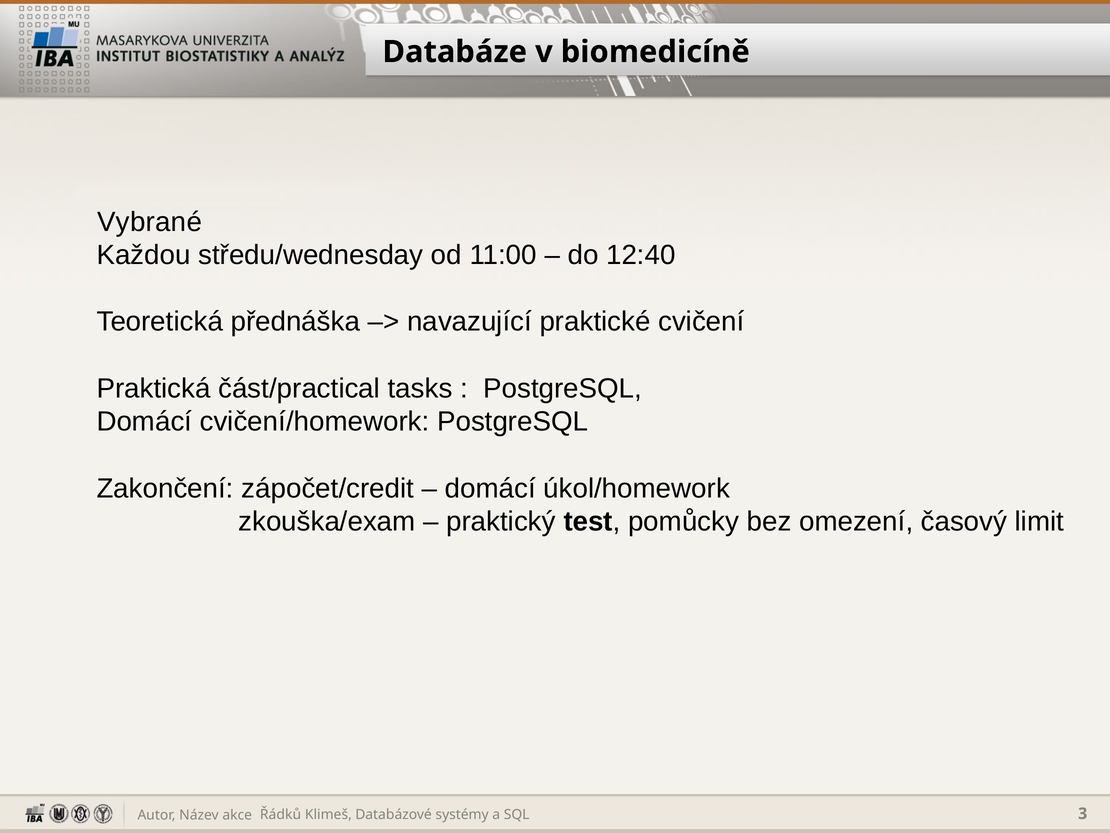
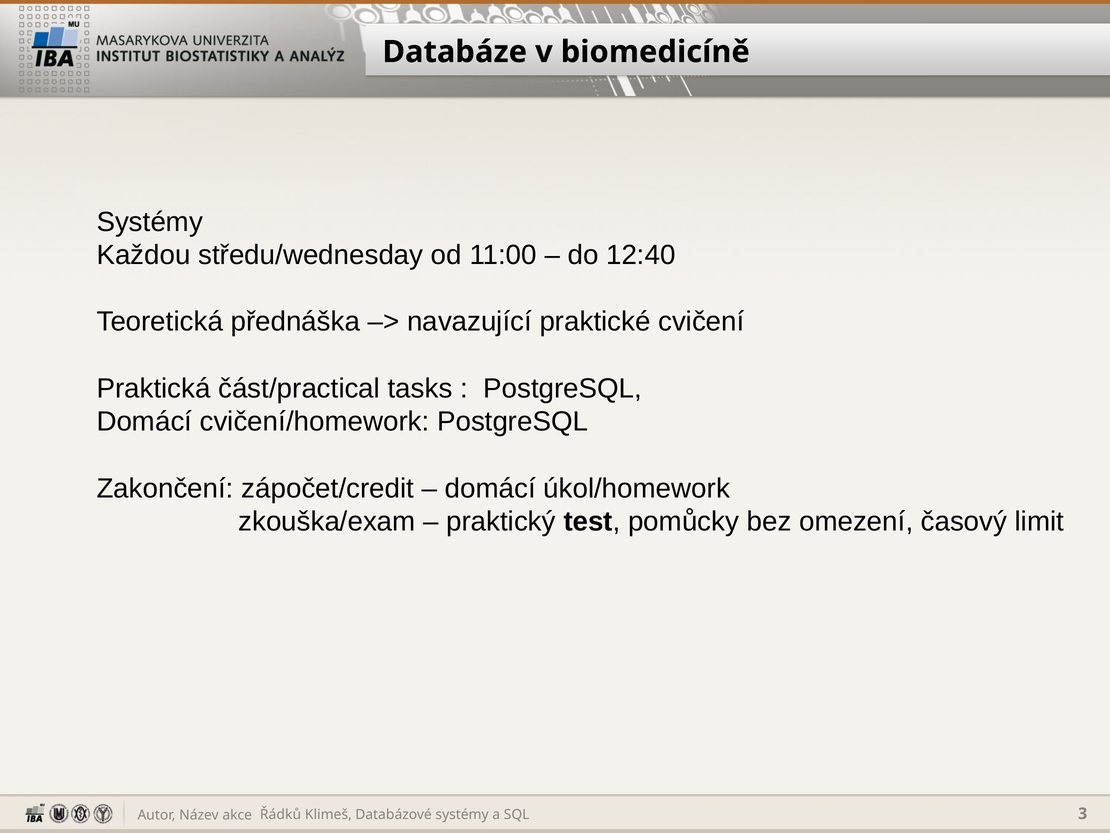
Vybrané: Vybrané -> Systémy (150, 222)
